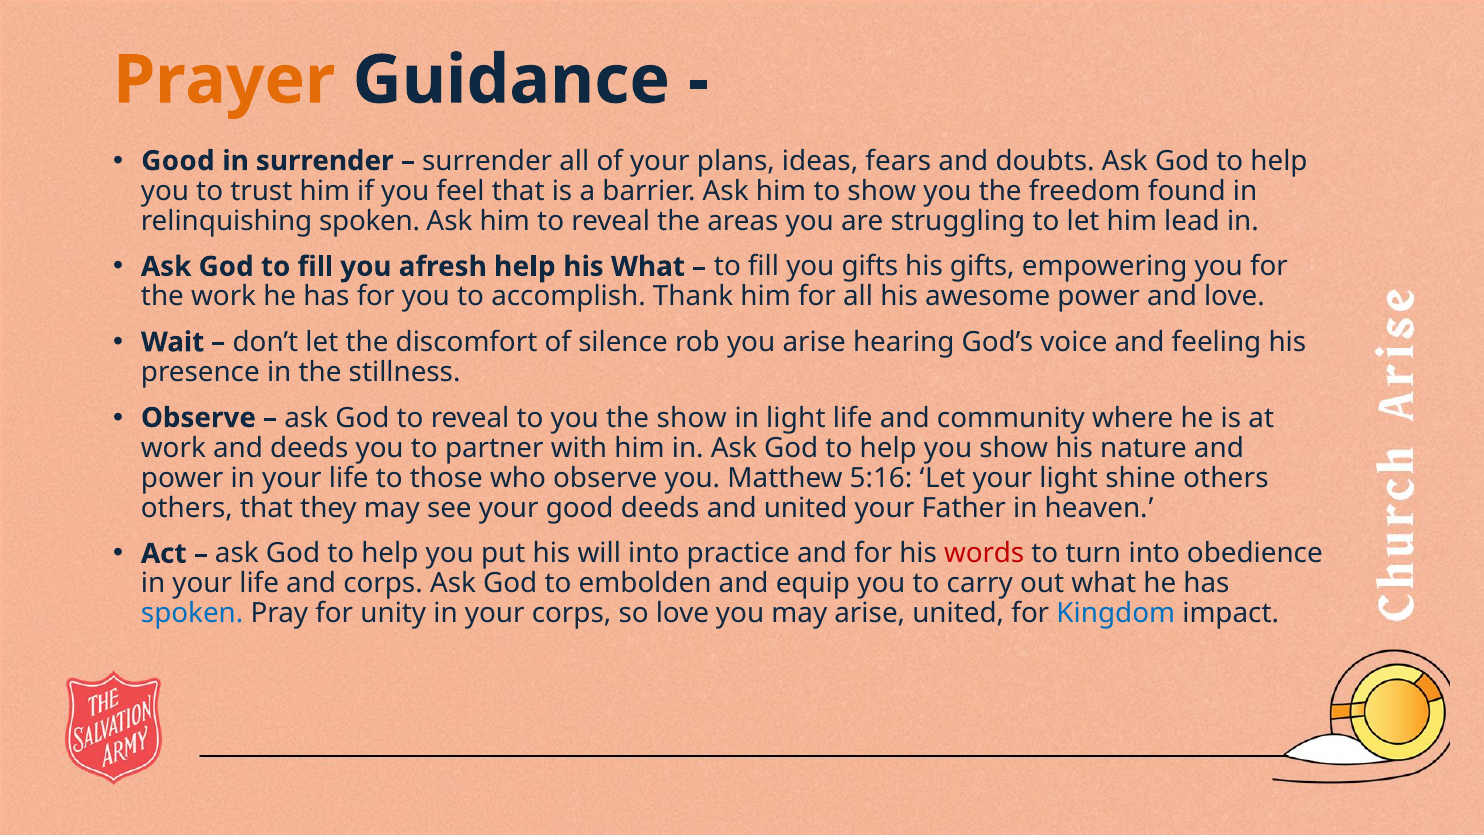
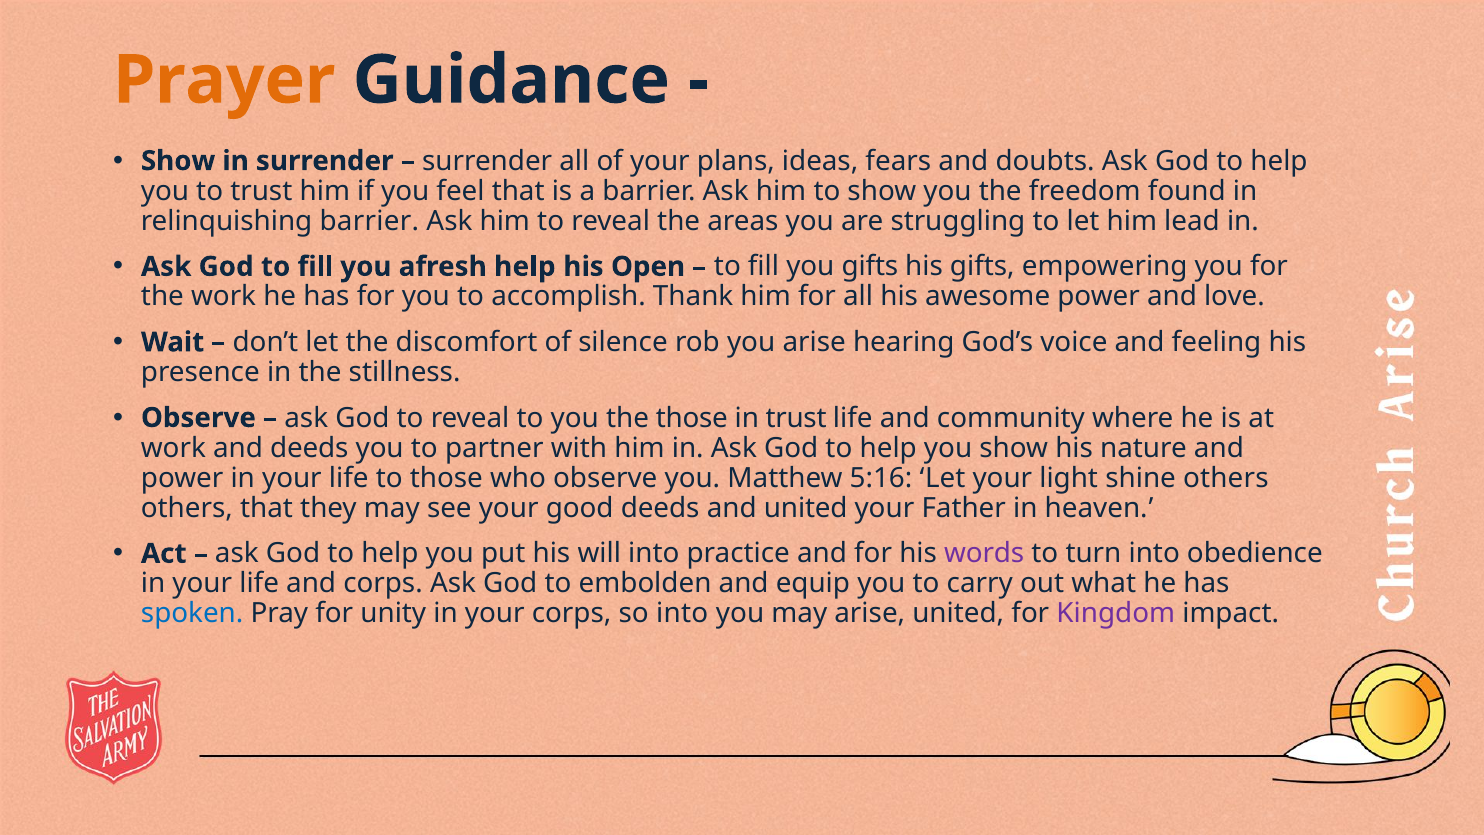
Good: Good -> Show (178, 161)
relinquishing spoken: spoken -> barrier (369, 221)
his What: What -> Open (648, 267)
the show: show -> those (692, 418)
in light: light -> trust (796, 418)
words colour: red -> purple (984, 553)
so love: love -> into (682, 614)
Kingdom colour: blue -> purple (1116, 614)
